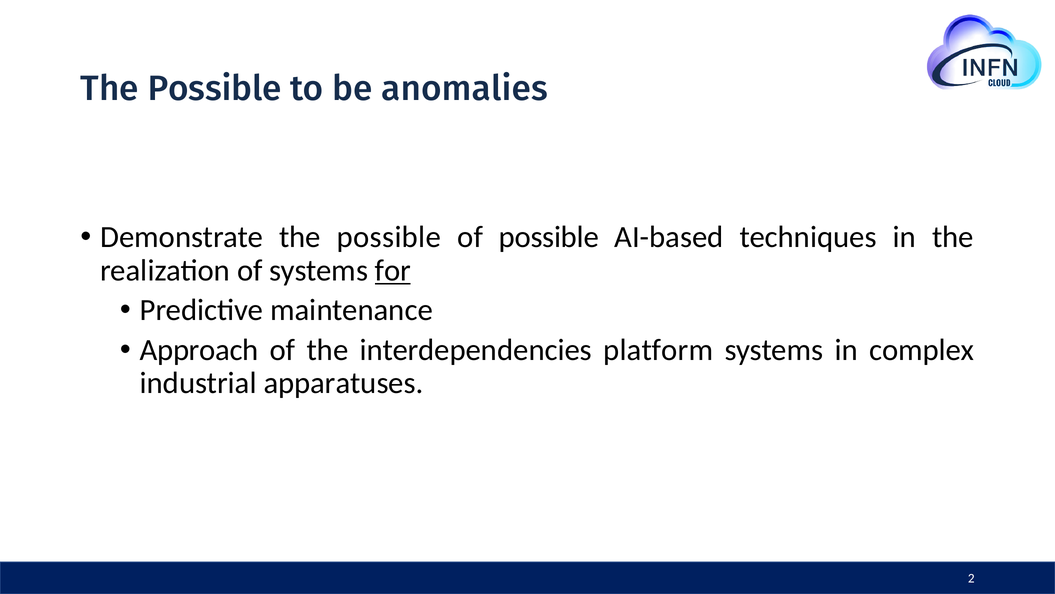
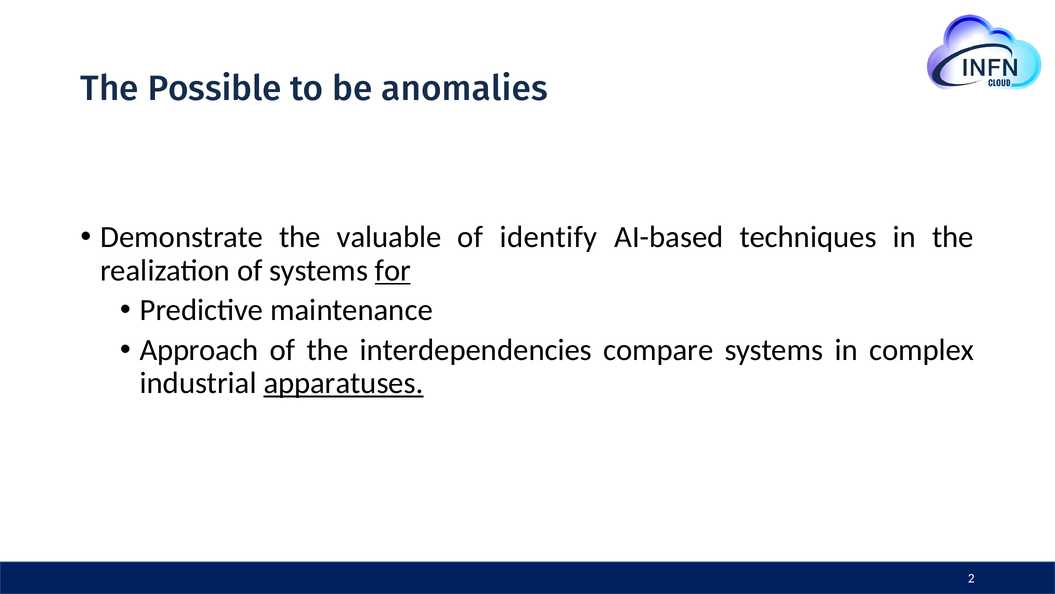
Demonstrate the possible: possible -> valuable (389, 237)
of possible: possible -> identify (549, 237)
platform: platform -> compare (658, 350)
apparatuses underline: none -> present (343, 383)
